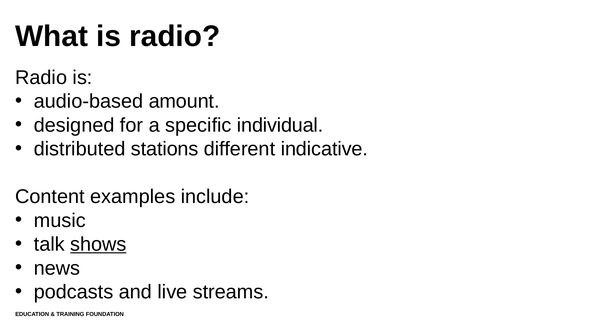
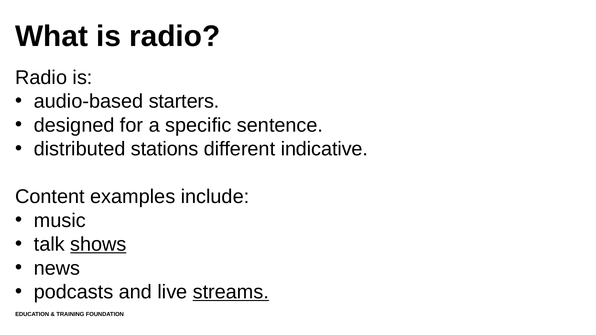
amount: amount -> starters (184, 101)
individual: individual -> sentence (280, 125)
streams underline: none -> present (231, 292)
